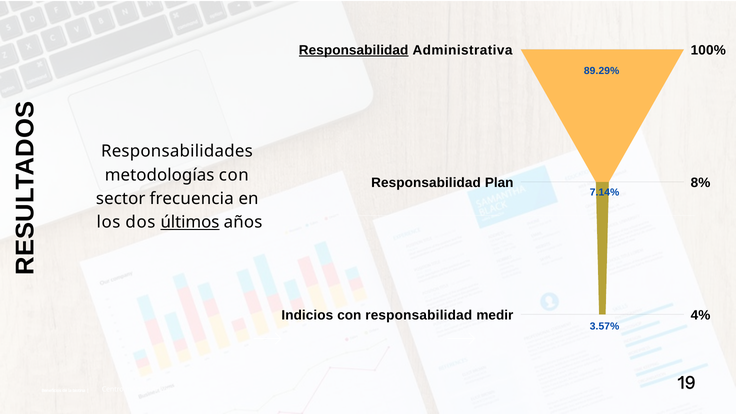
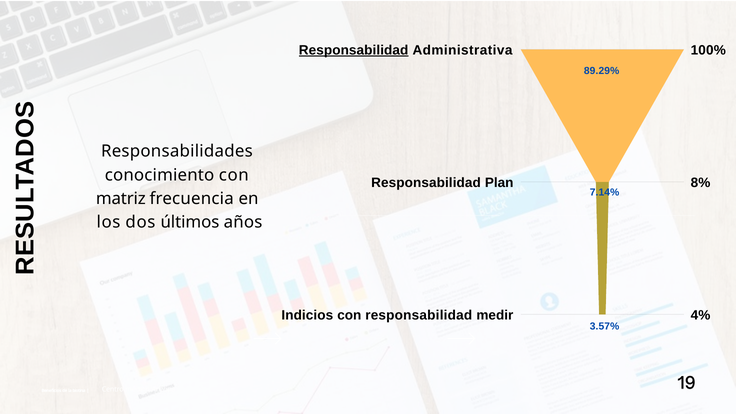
metodologías: metodologías -> conocimiento (160, 175)
sector: sector -> matriz (121, 199)
últimos underline: present -> none (190, 222)
